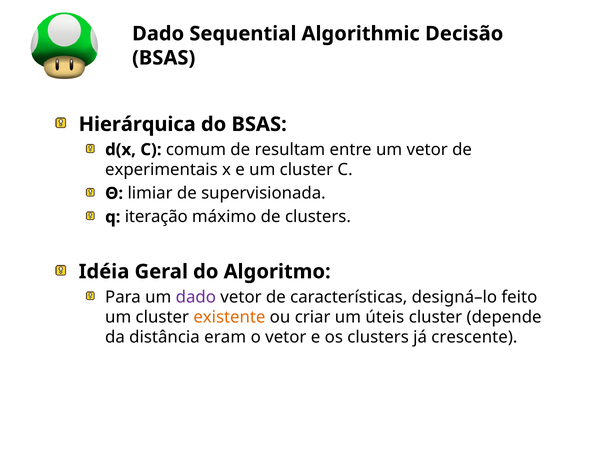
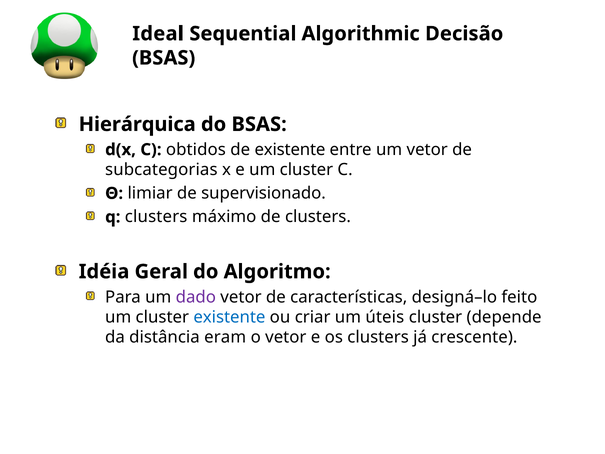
Dado: Dado -> Ideal (158, 34)
comum: comum -> obtidos (196, 150)
de resultam: resultam -> existente (290, 150)
experimentais: experimentais -> subcategorias (161, 170)
supervisionada: supervisionada -> supervisionado (263, 193)
q iteração: iteração -> clusters (156, 217)
existente colour: orange -> blue (229, 317)
